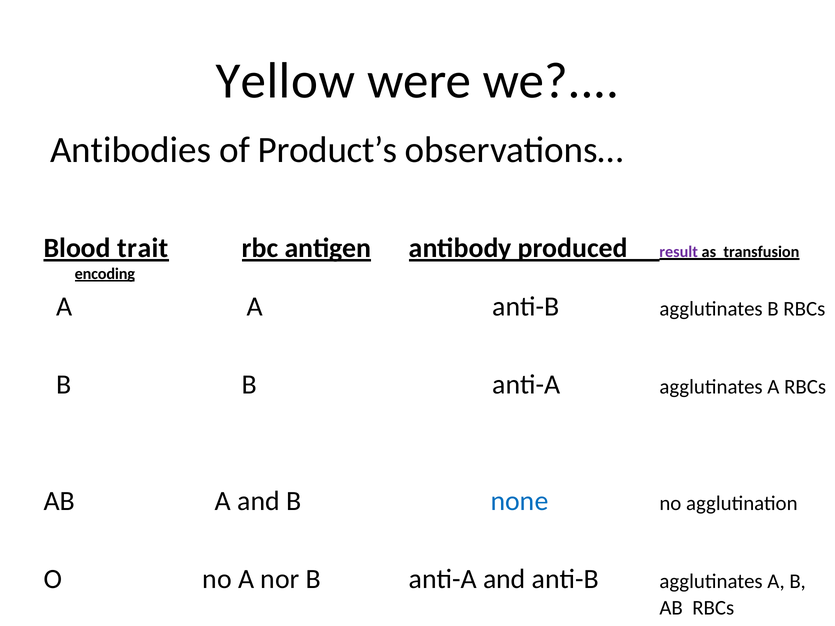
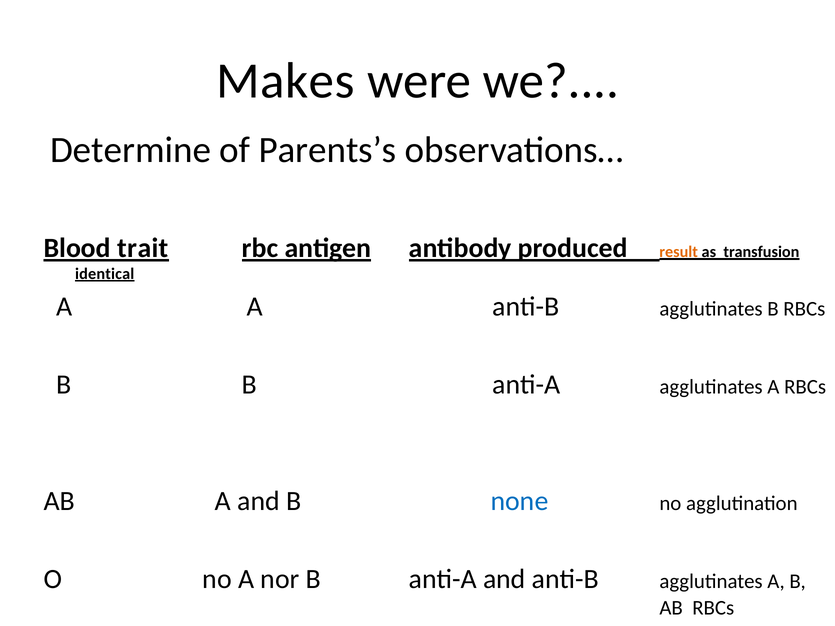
Yellow: Yellow -> Makes (285, 81)
Antibodies: Antibodies -> Determine (131, 150)
Product’s: Product’s -> Parents’s (328, 150)
result colour: purple -> orange (679, 252)
encoding: encoding -> identical (105, 274)
